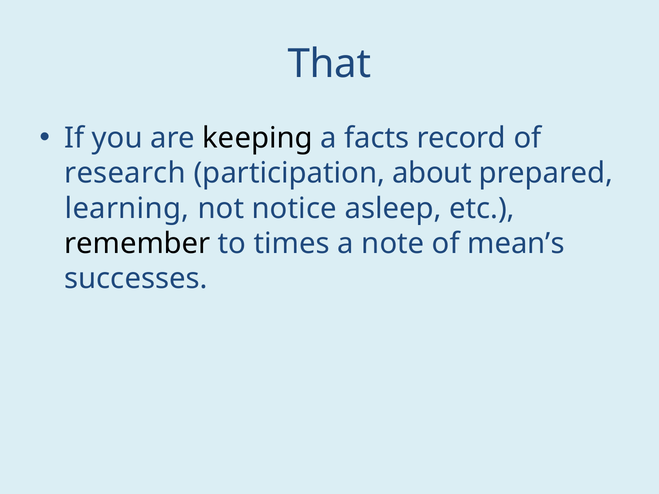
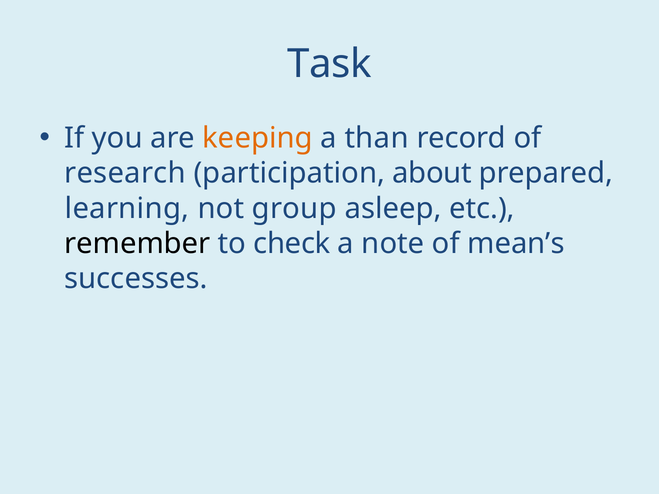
That: That -> Task (330, 64)
keeping colour: black -> orange (258, 138)
facts: facts -> than (377, 138)
notice: notice -> group (294, 209)
times: times -> check (292, 244)
